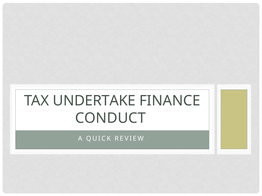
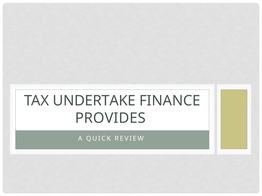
CONDUCT: CONDUCT -> PROVIDES (110, 118)
